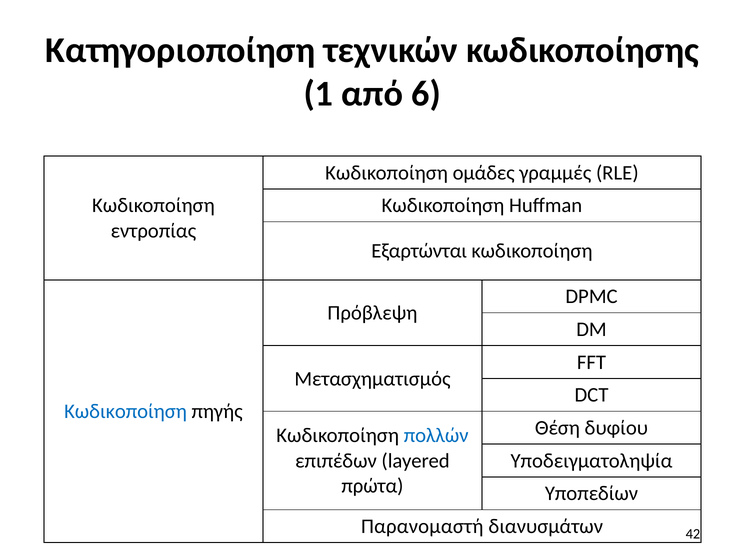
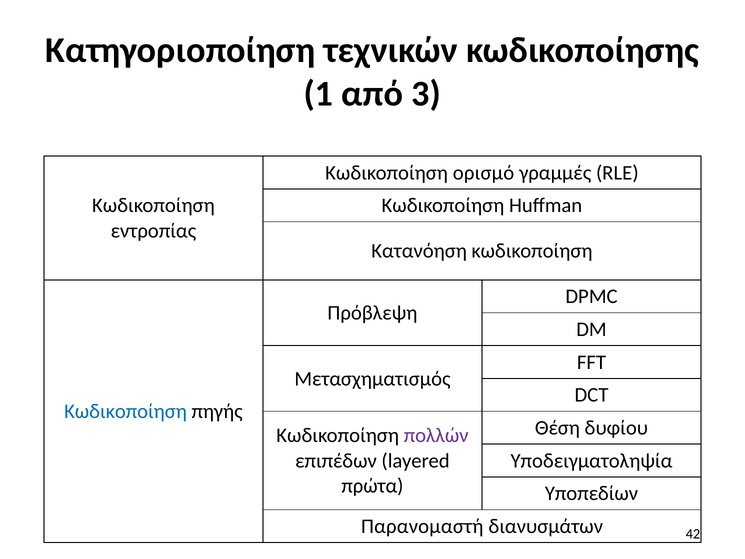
6: 6 -> 3 (426, 94)
ομάδες: ομάδες -> ορισμό (484, 173)
Εξαρτώνται: Εξαρτώνται -> Κατανόηση (419, 251)
πολλών colour: blue -> purple (436, 435)
